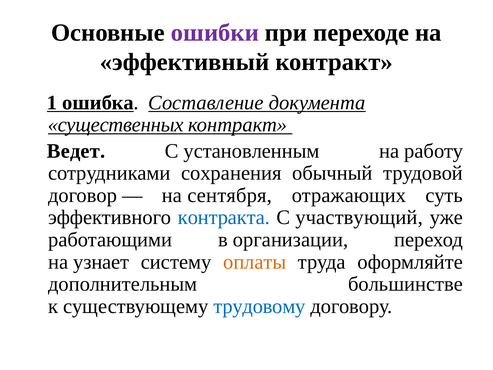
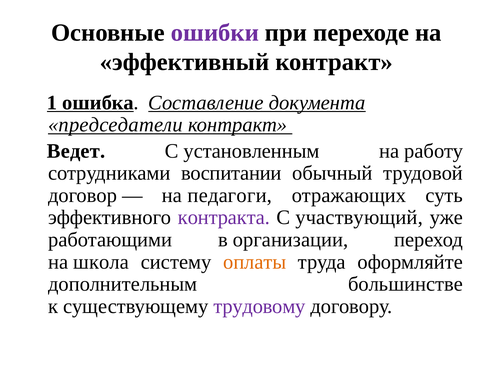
существенных: существенных -> председатели (115, 125)
сохранения: сохранения -> воспитании (231, 173)
сентября: сентября -> педагоги (230, 195)
контракта colour: blue -> purple (224, 217)
узнает: узнает -> школа (101, 262)
трудовому colour: blue -> purple (260, 306)
